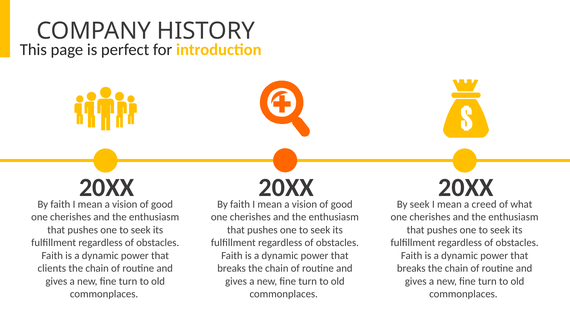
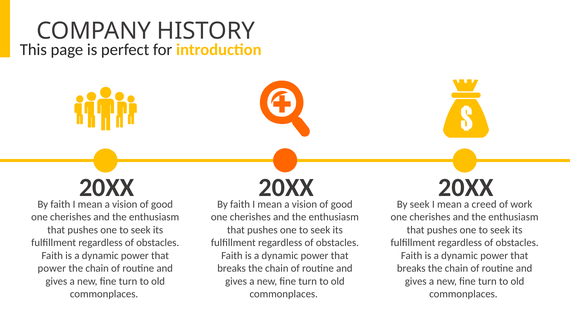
what: what -> work (521, 204)
clients: clients -> power (52, 268)
